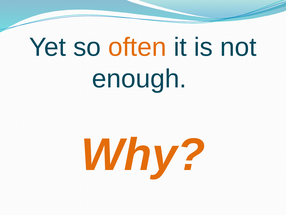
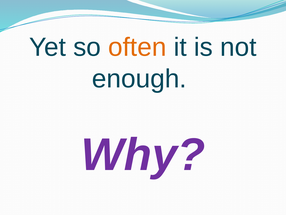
Why colour: orange -> purple (143, 155)
